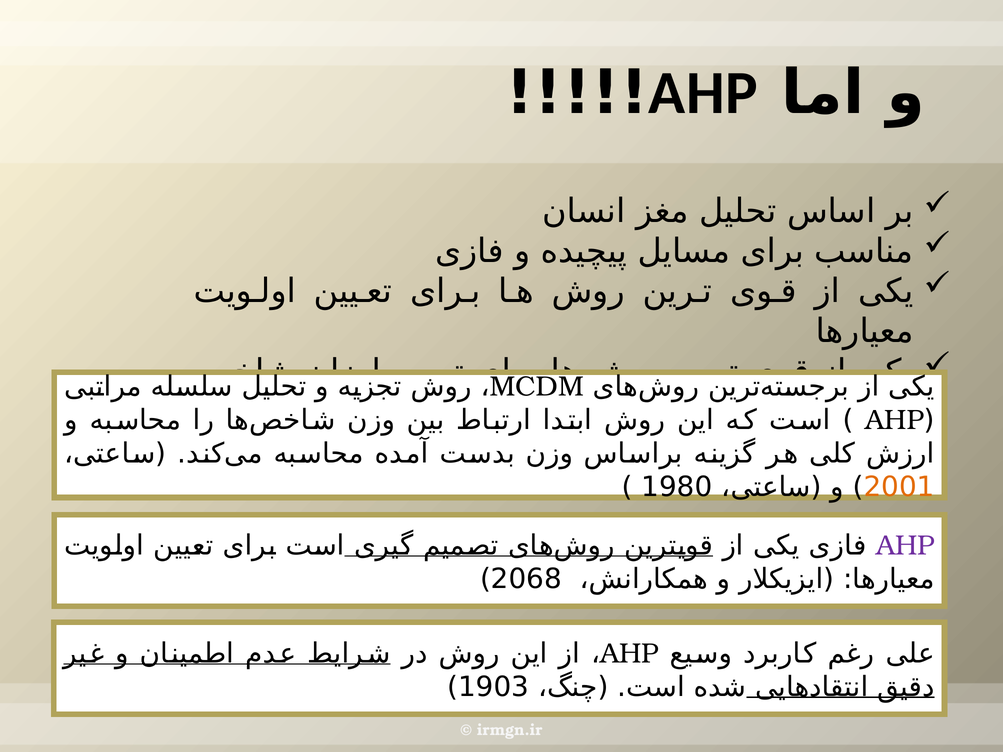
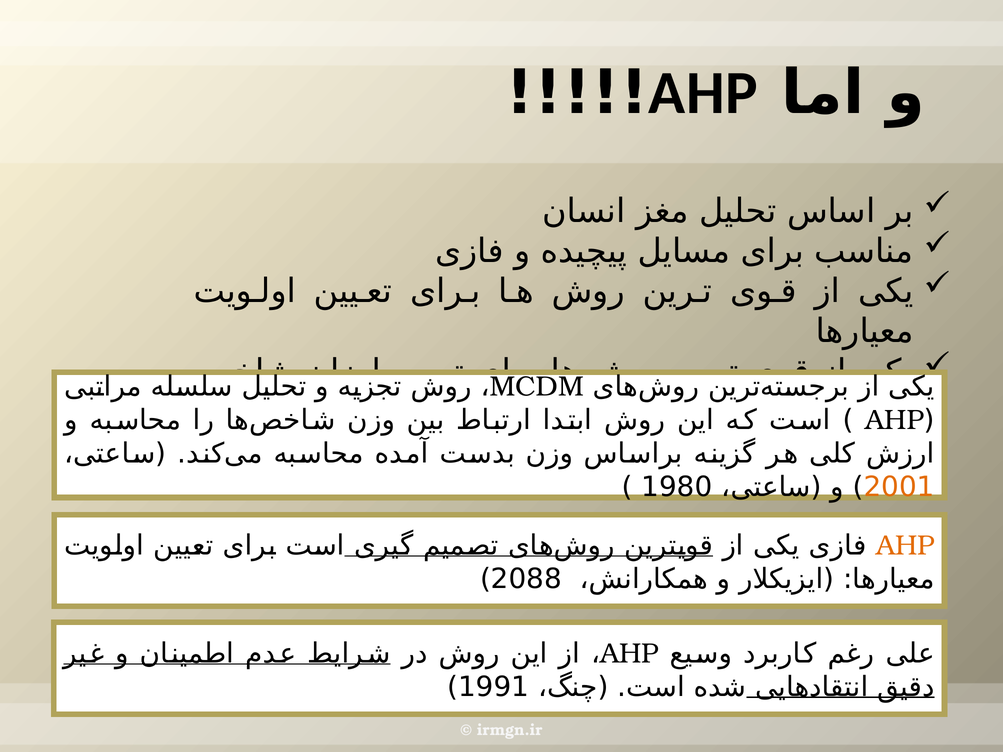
AHP colour: purple -> orange (905, 546)
2068: 2068 -> 2088 (526, 579)
1903: 1903 -> 1991 (494, 687)
